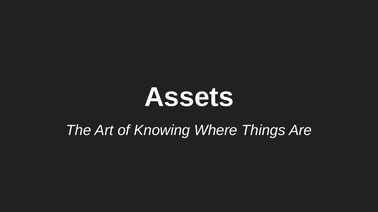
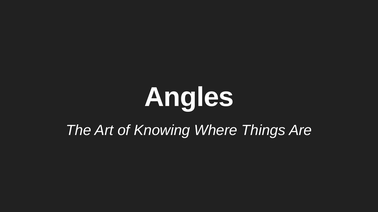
Assets: Assets -> Angles (189, 97)
